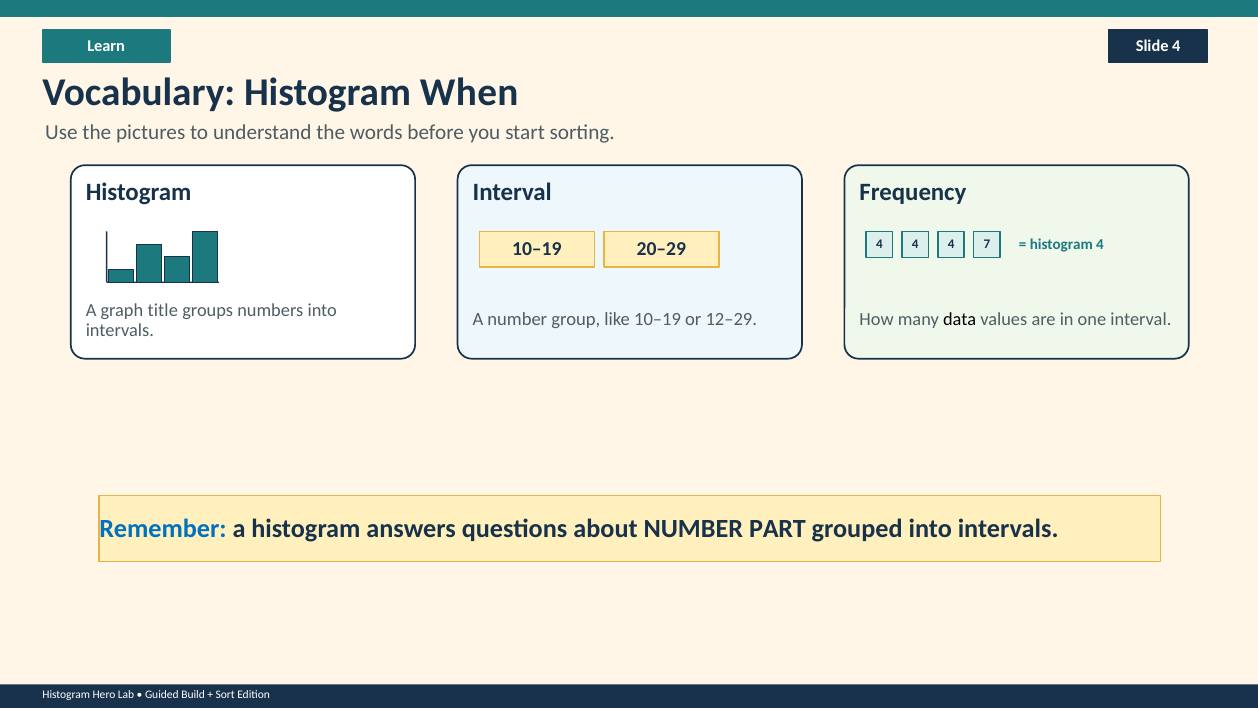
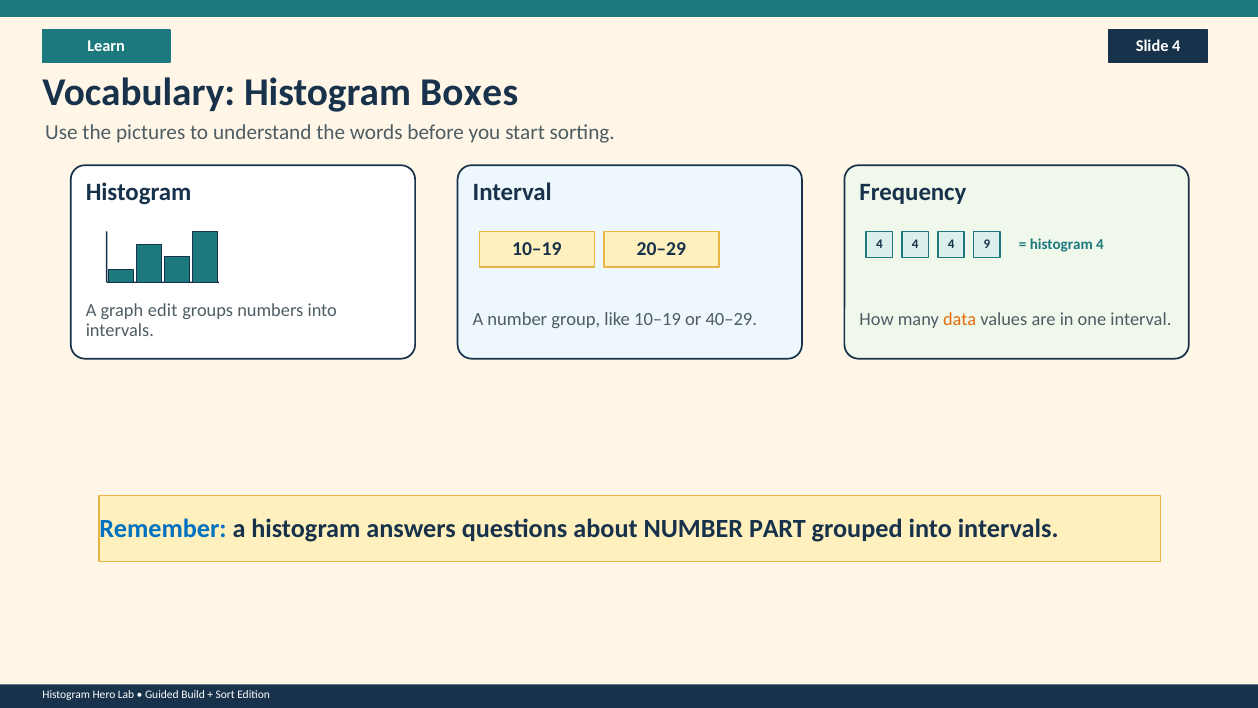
When: When -> Boxes (469, 93)
7: 7 -> 9 (987, 244)
title: title -> edit (163, 311)
12–29: 12–29 -> 40–29 (731, 319)
data colour: black -> orange (960, 320)
